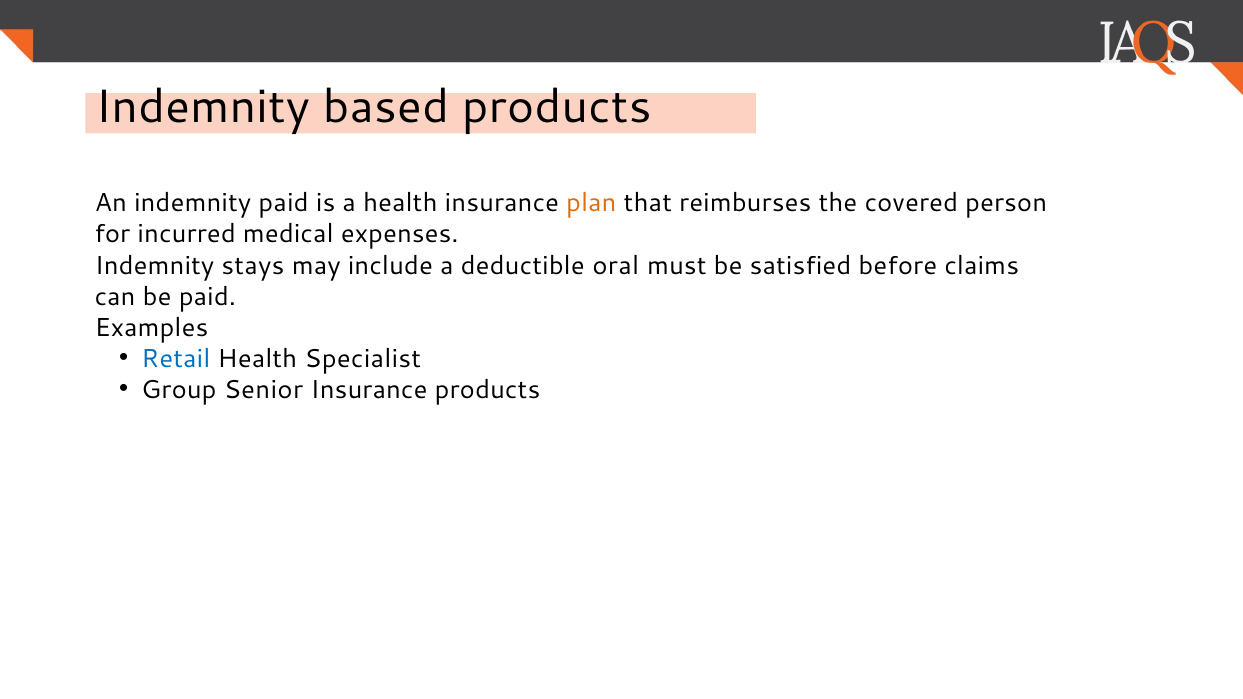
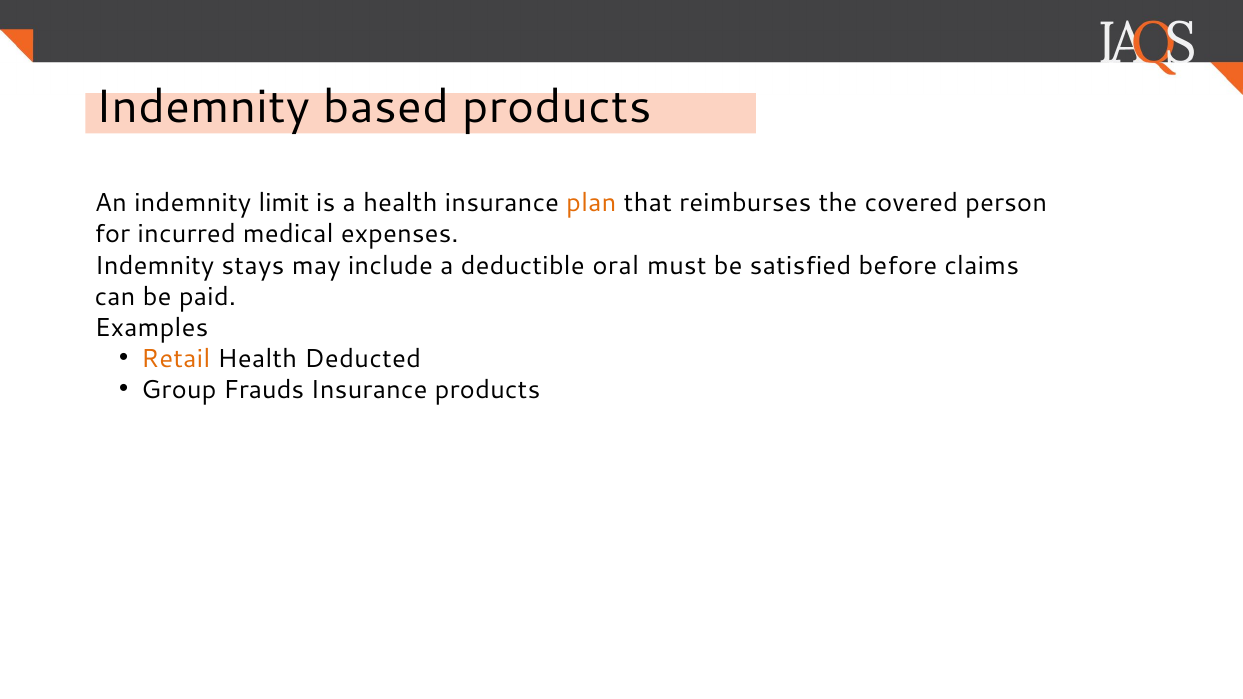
indemnity paid: paid -> limit (284, 203)
Retail colour: blue -> orange (176, 359)
Specialist: Specialist -> Deducted (363, 359)
Senior: Senior -> Frauds (264, 390)
